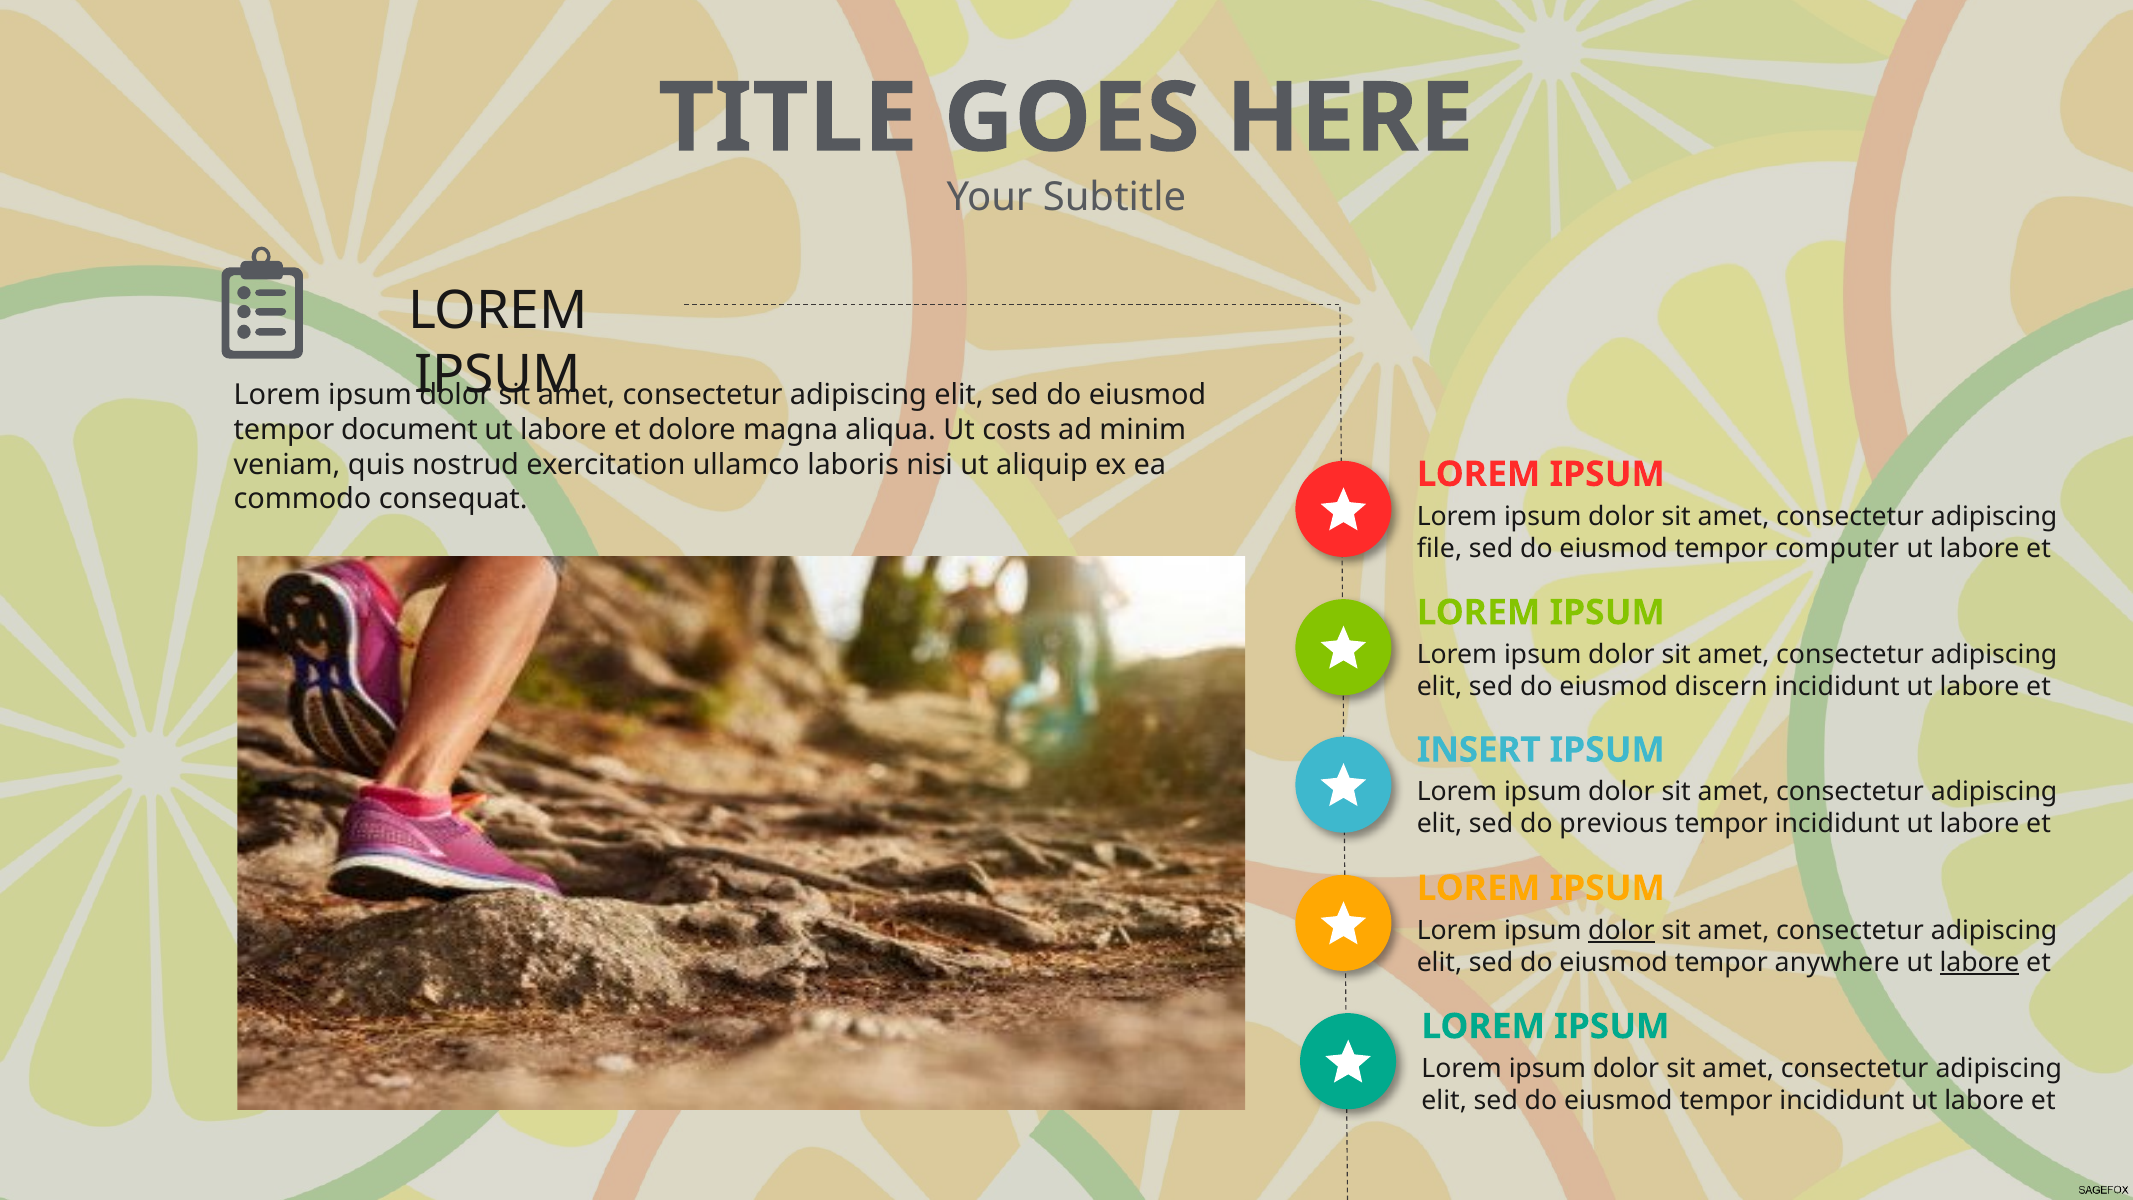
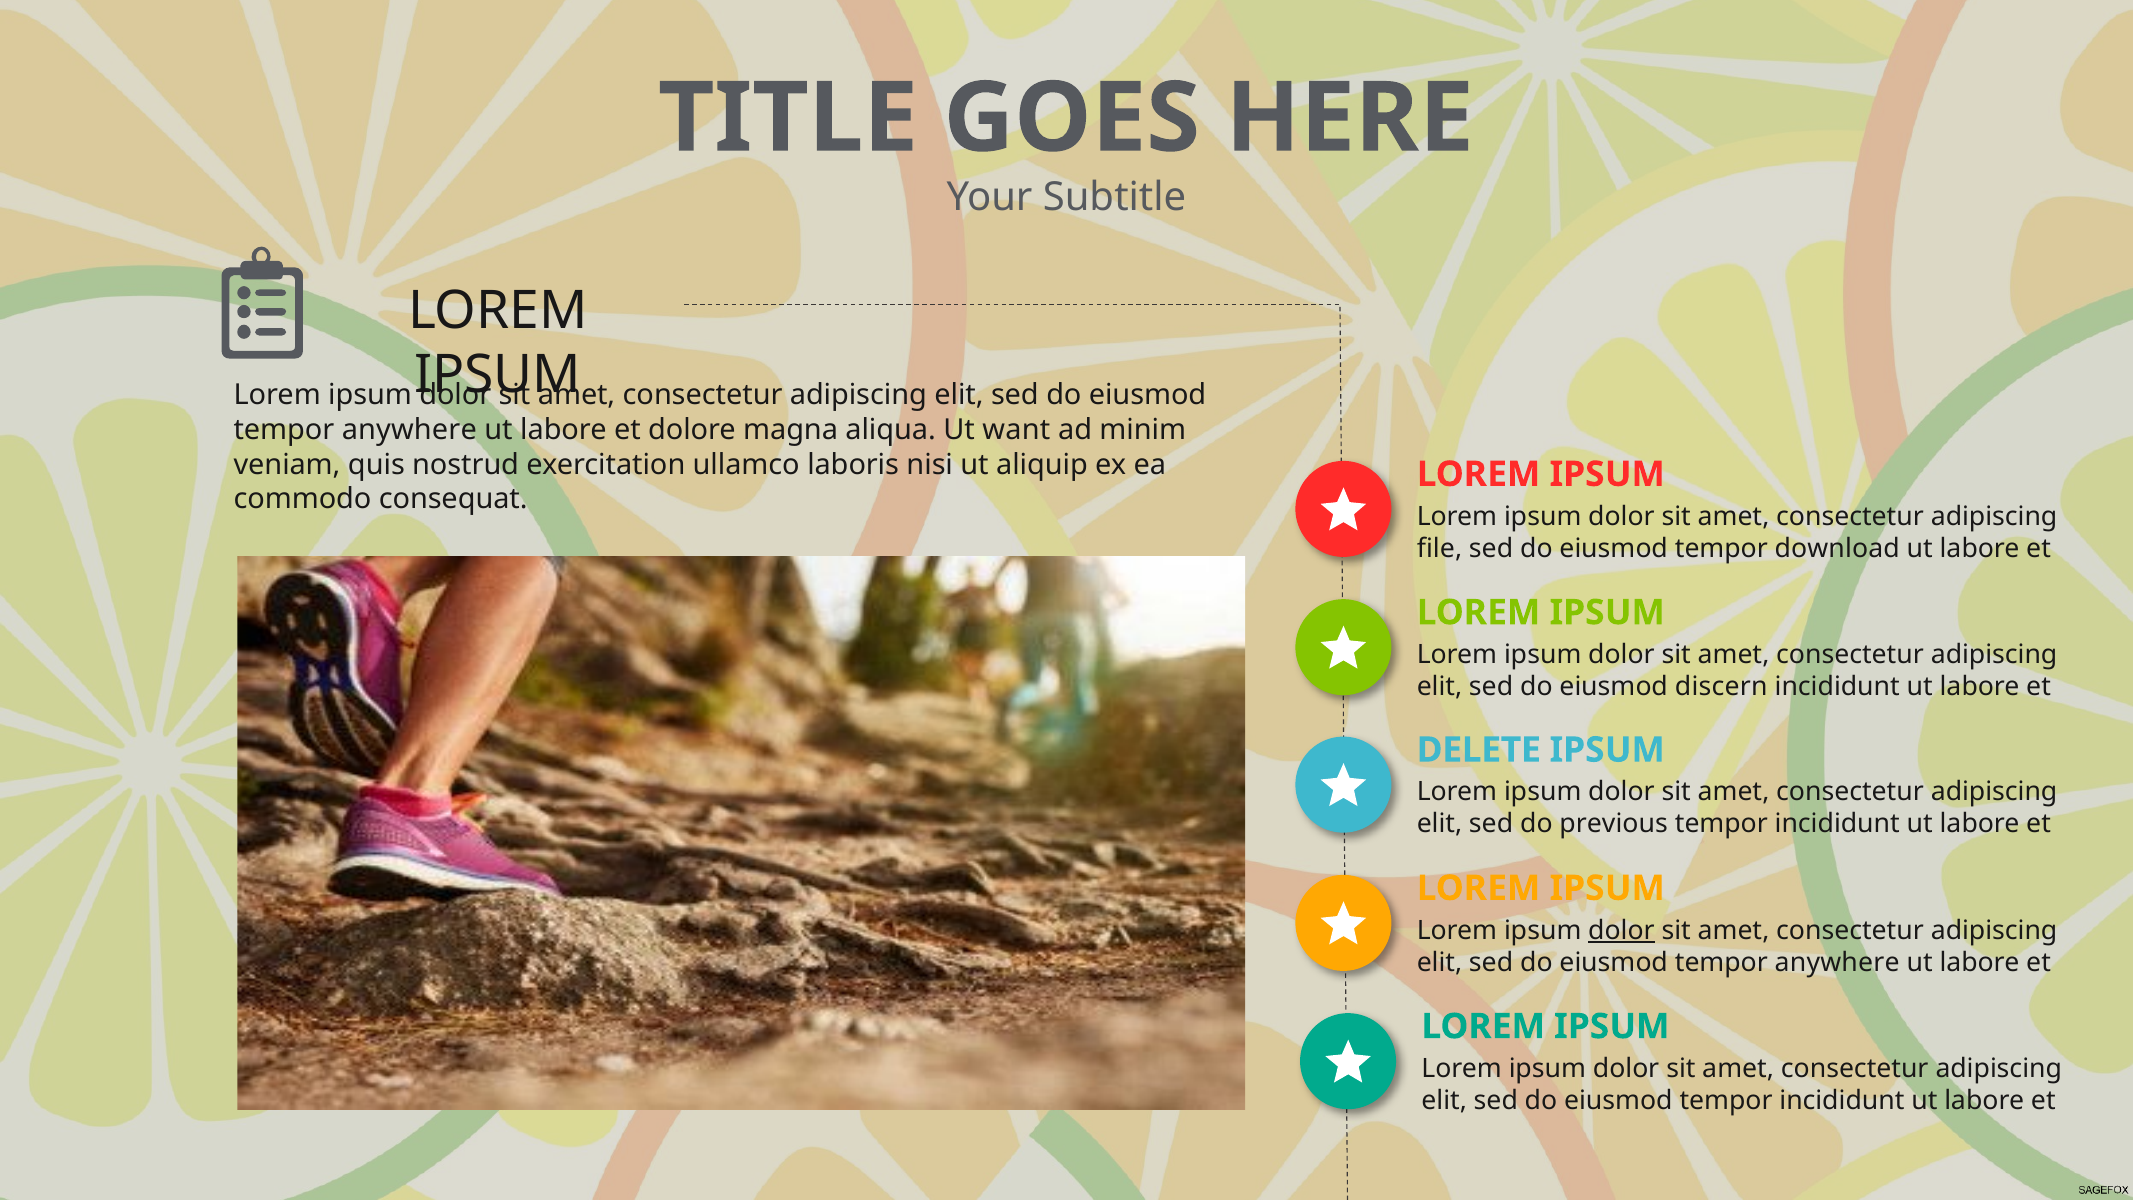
document: document -> anywhere (409, 430)
costs: costs -> want (1016, 430)
computer: computer -> download (1837, 548)
INSERT: INSERT -> DELETE (1479, 750)
labore underline: present -> none (1980, 962)
